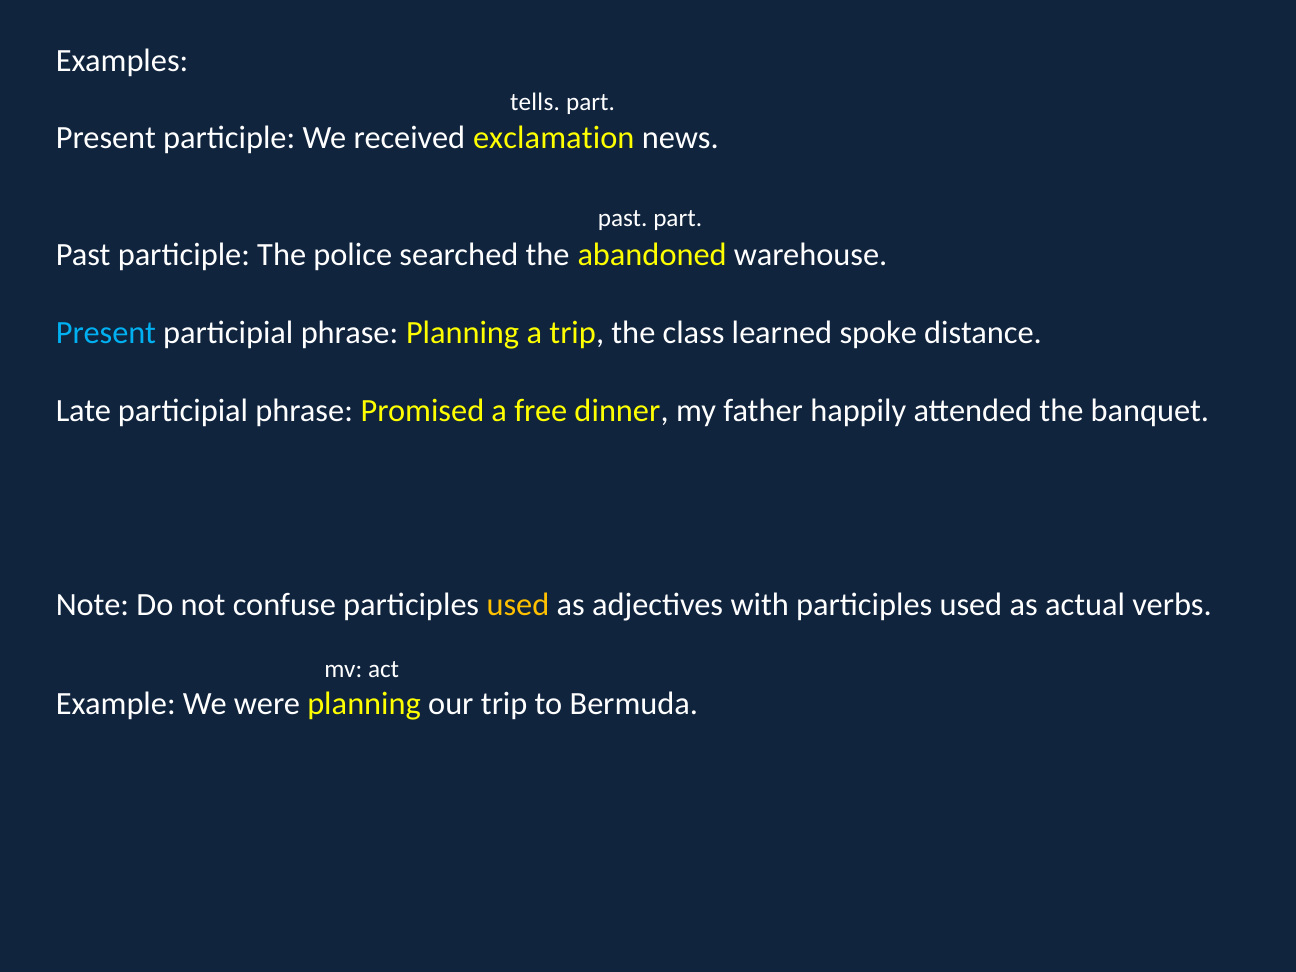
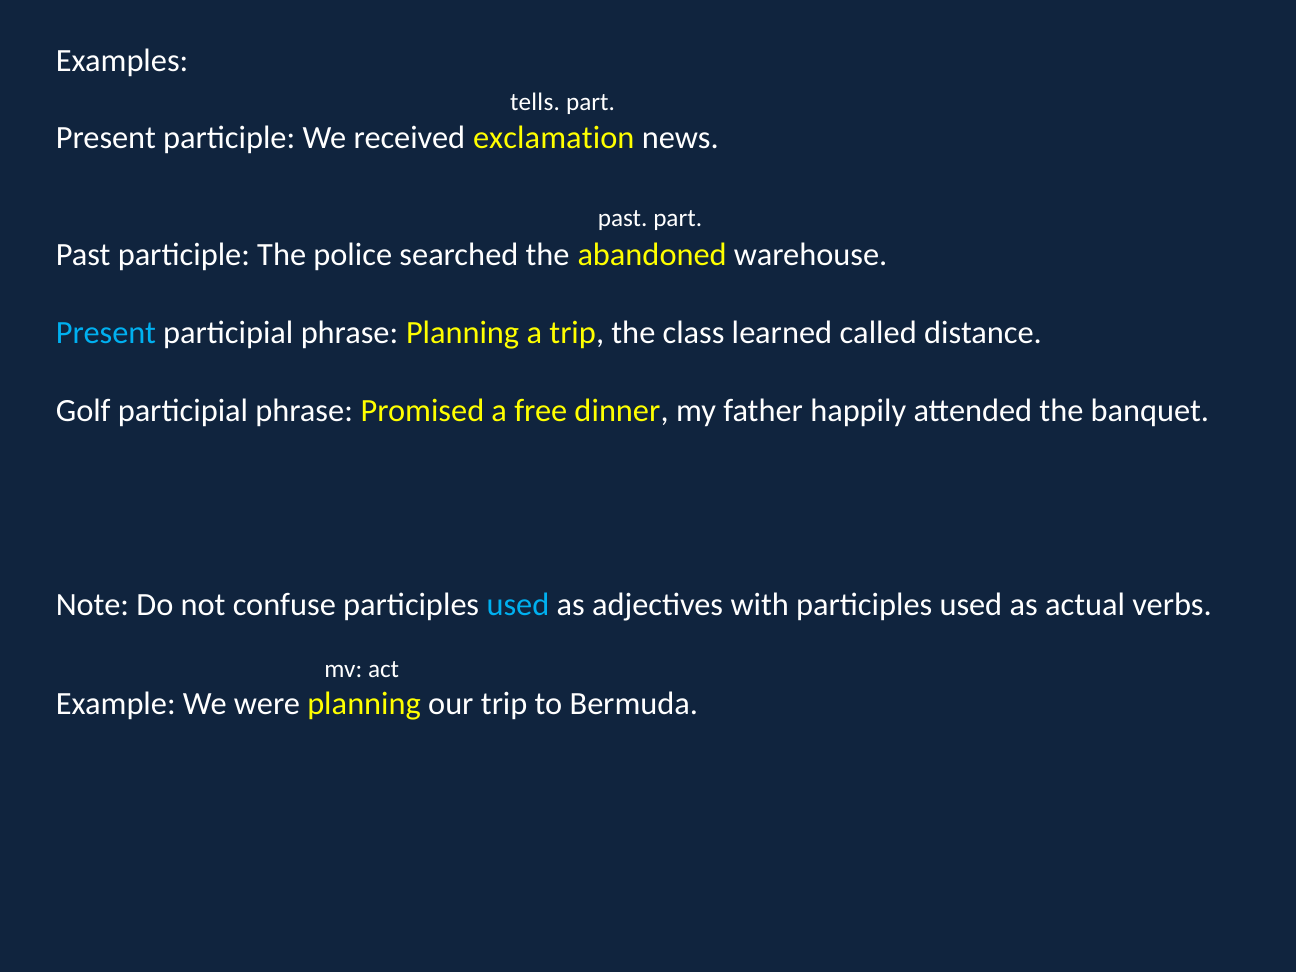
spoke: spoke -> called (878, 333)
Late: Late -> Golf (83, 410)
used colour: yellow -> light blue (518, 605)
